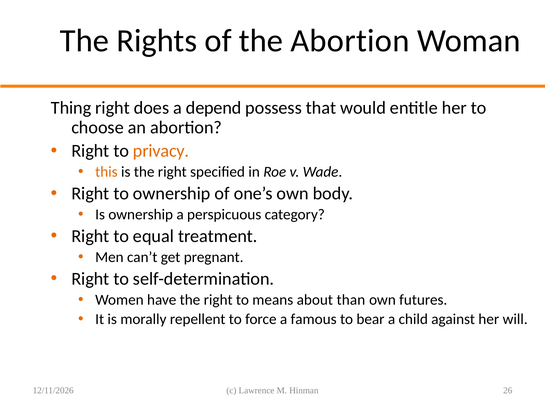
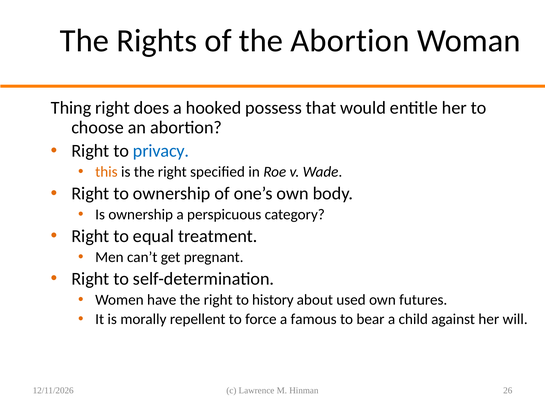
depend: depend -> hooked (214, 108)
privacy colour: orange -> blue (161, 151)
means: means -> history (273, 300)
than: than -> used (351, 300)
